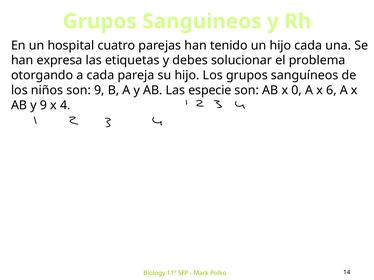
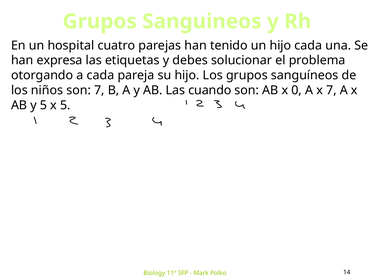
son 9: 9 -> 7 (99, 90)
especie: especie -> cuando (210, 90)
x 6: 6 -> 7 (331, 90)
y 9: 9 -> 5 (43, 105)
x 4: 4 -> 5 (65, 105)
